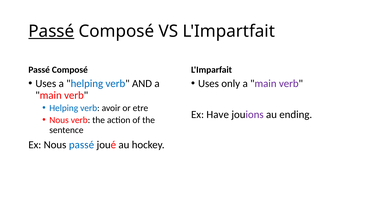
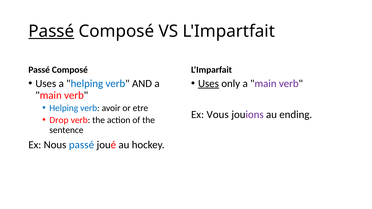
Uses underline: none -> present (208, 84)
Have: Have -> Vous (218, 115)
Nous: Nous -> Drop (59, 120)
